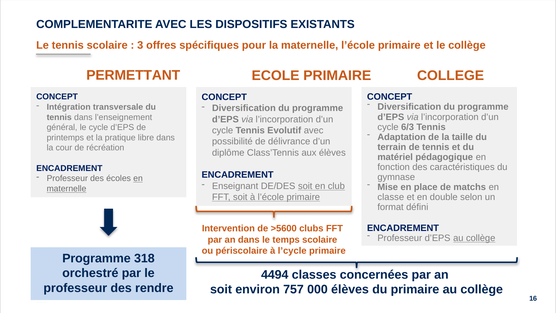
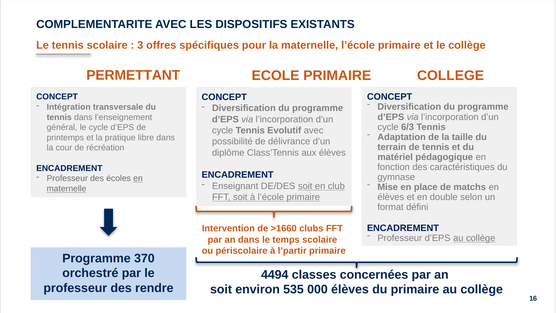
classe: classe -> élèves (391, 197)
>5600: >5600 -> >1660 (284, 228)
l’cycle: l’cycle -> l’partir (292, 251)
318: 318 -> 370 (144, 258)
757: 757 -> 535 (293, 289)
